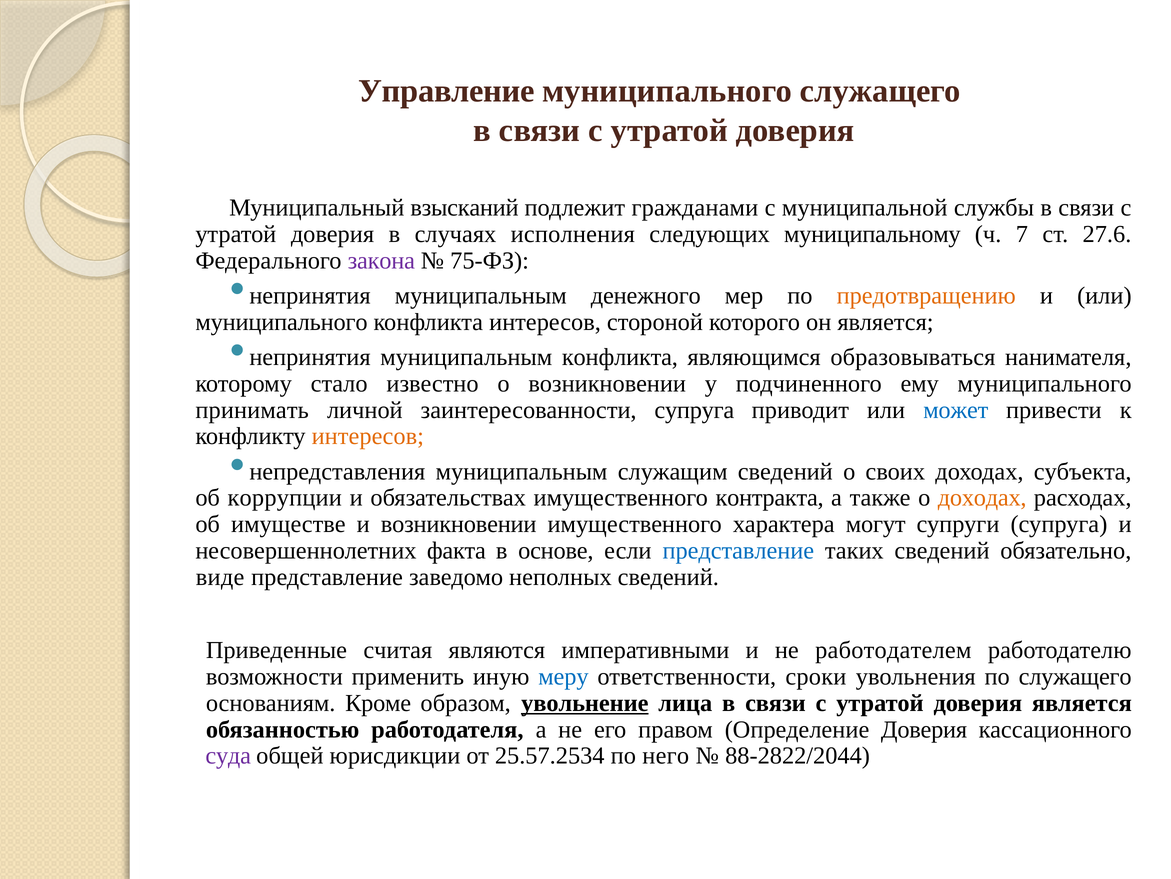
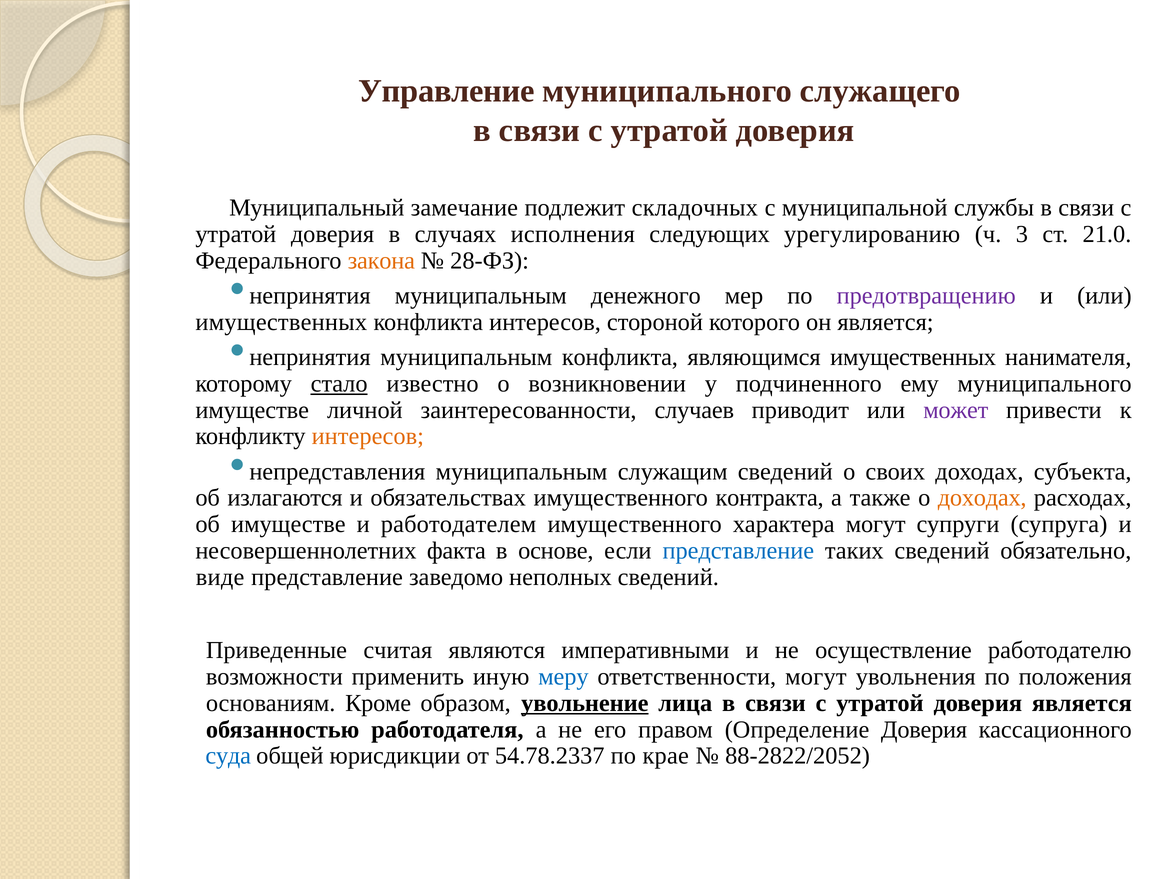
взысканий: взысканий -> замечание (464, 208)
гражданами: гражданами -> складочных (695, 208)
муниципальному: муниципальному -> урегулированию (872, 234)
7: 7 -> 3 (1022, 234)
27.6: 27.6 -> 21.0 (1107, 234)
закона colour: purple -> orange (381, 260)
75-ФЗ: 75-ФЗ -> 28-ФЗ (490, 260)
предотвращению colour: orange -> purple (926, 295)
муниципального: муниципального -> имущественных (281, 322)
являющимся образовываться: образовываться -> имущественных (913, 357)
стало underline: none -> present (339, 383)
принимать: принимать -> имуществе (252, 410)
заинтересованности супруга: супруга -> случаев (694, 410)
может colour: blue -> purple (956, 410)
коррупции: коррупции -> излагаются (285, 498)
и возникновении: возникновении -> работодателем (459, 524)
работодателем: работодателем -> осуществление (893, 650)
ответственности сроки: сроки -> могут (816, 676)
по служащего: служащего -> положения (1075, 676)
суда colour: purple -> blue (228, 755)
25.57.2534: 25.57.2534 -> 54.78.2337 (550, 755)
него: него -> крае (666, 755)
88-2822/2044: 88-2822/2044 -> 88-2822/2052 (798, 755)
